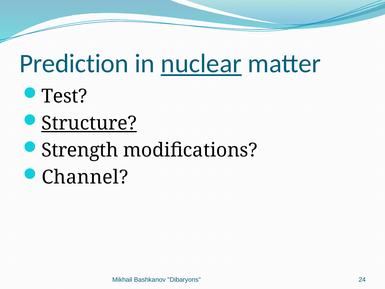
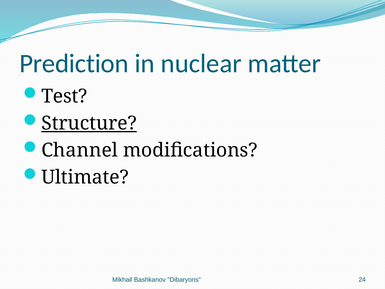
nuclear underline: present -> none (201, 64)
Strength: Strength -> Channel (80, 150)
Channel: Channel -> Ultimate (85, 177)
